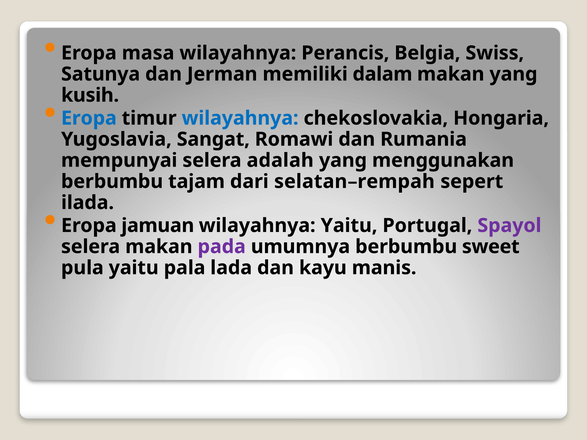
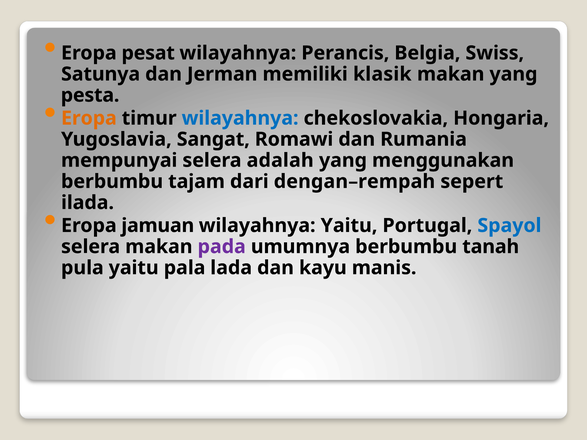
masa: masa -> pesat (148, 53)
dalam: dalam -> klasik (382, 74)
kusih: kusih -> pesta (90, 95)
Eropa colour: blue -> orange (89, 118)
selatan–rempah: selatan–rempah -> dengan–rempah (354, 182)
Spayol colour: purple -> blue (509, 226)
sweet: sweet -> tanah (491, 247)
